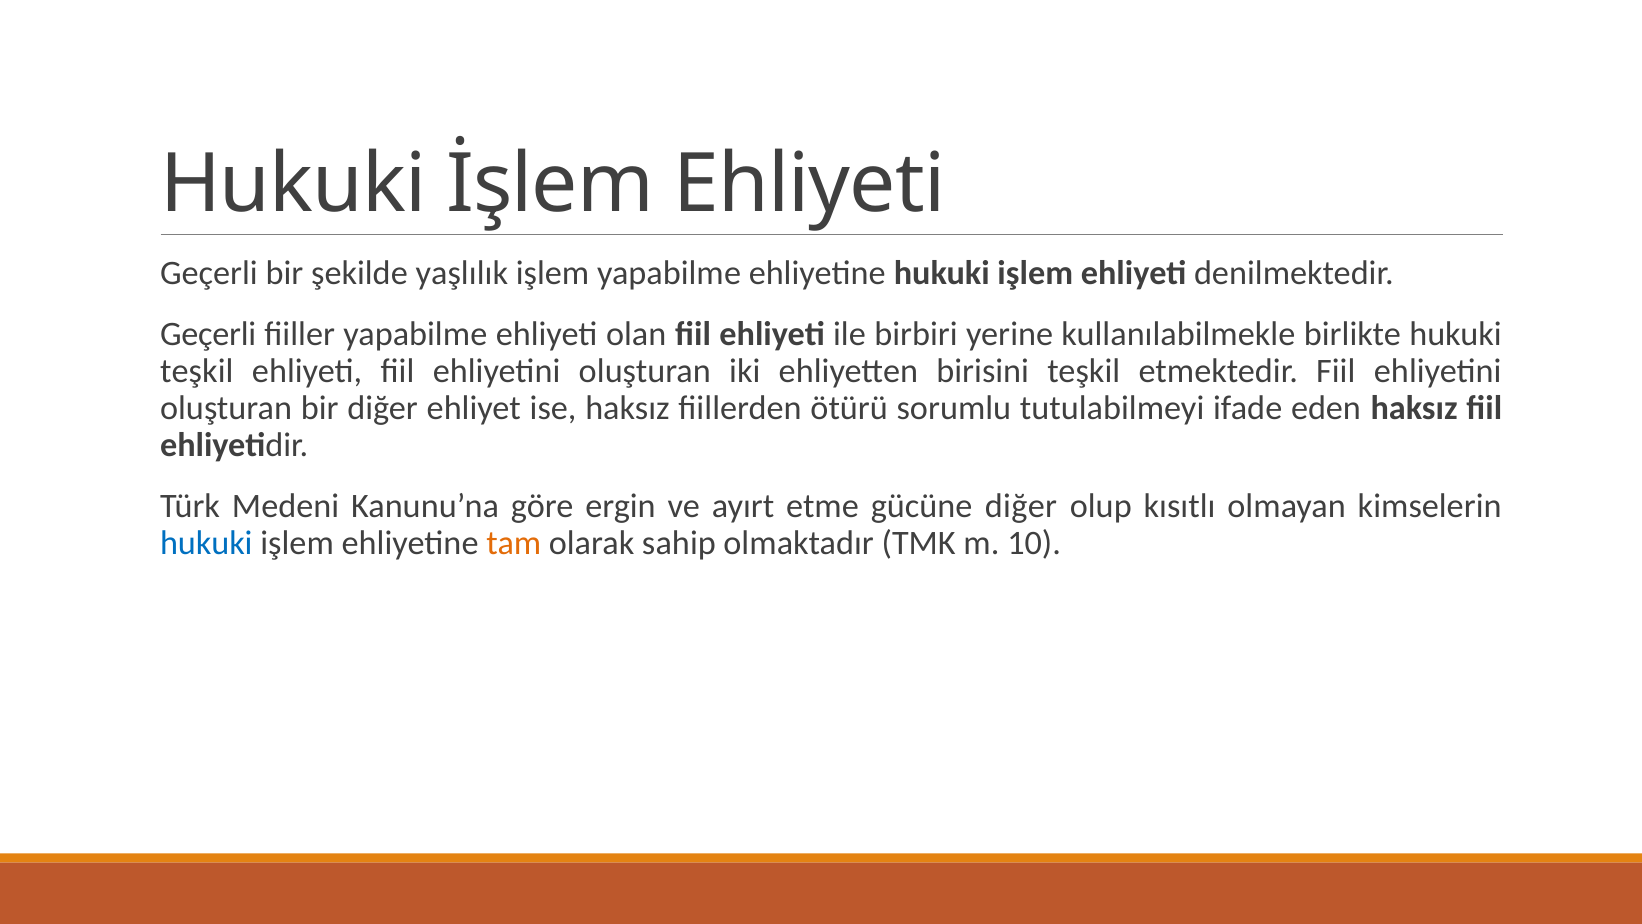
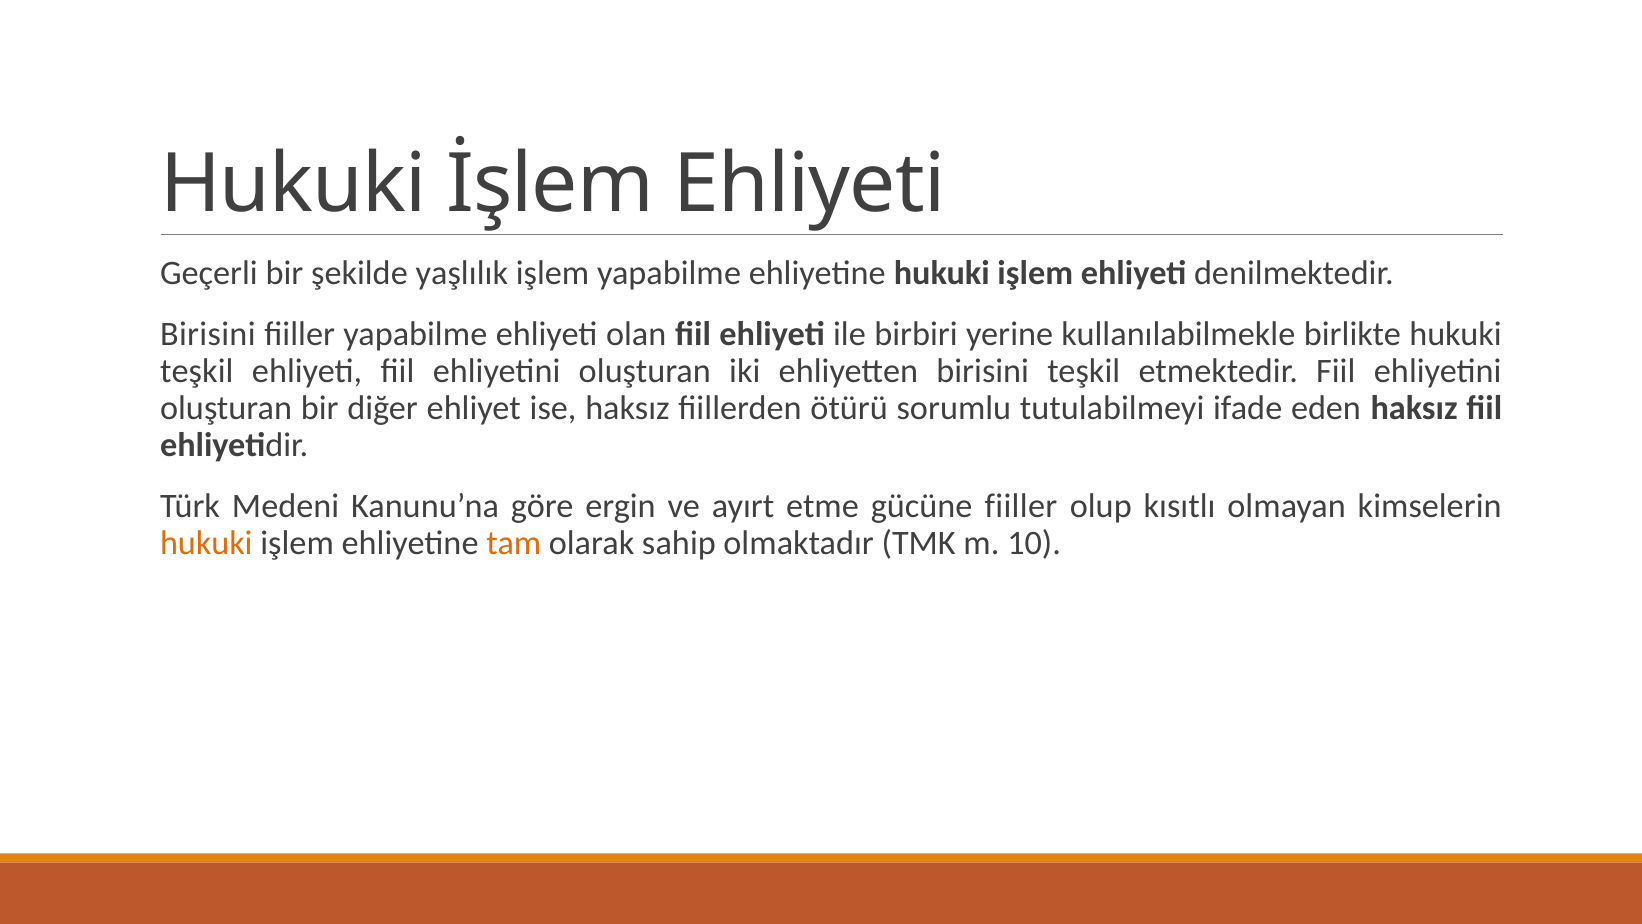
Geçerli: Geçerli -> Birisini (208, 334)
gücüne diğer: diğer -> fiiller (1021, 506)
hukuki colour: blue -> orange (206, 543)
